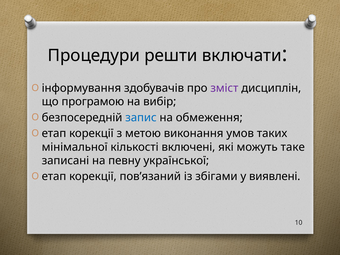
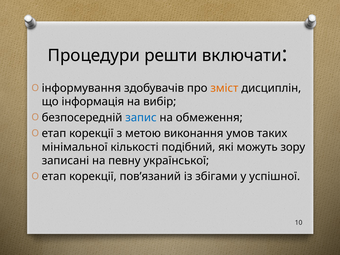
зміст colour: purple -> orange (224, 88)
програмою: програмою -> інформація (93, 102)
включені: включені -> подібний (188, 147)
таке: таке -> зору (293, 147)
виявлені: виявлені -> успішної (275, 176)
